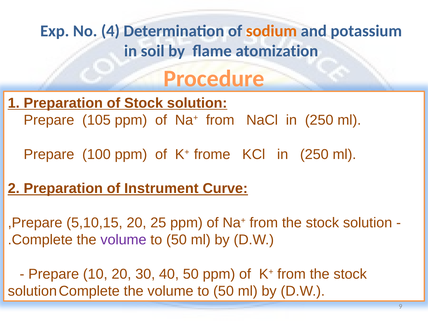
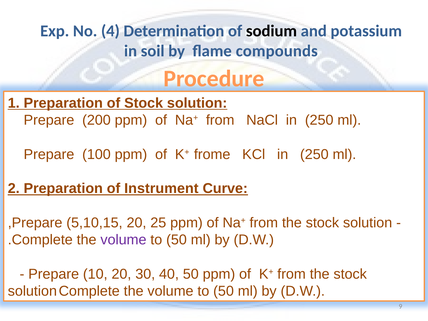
sodium colour: orange -> black (271, 31)
atomization: atomization -> compounds (277, 51)
105: 105 -> 200 (96, 120)
